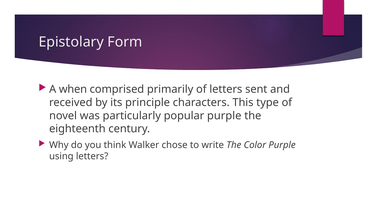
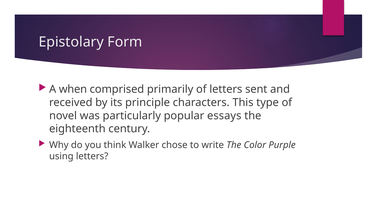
popular purple: purple -> essays (224, 116)
